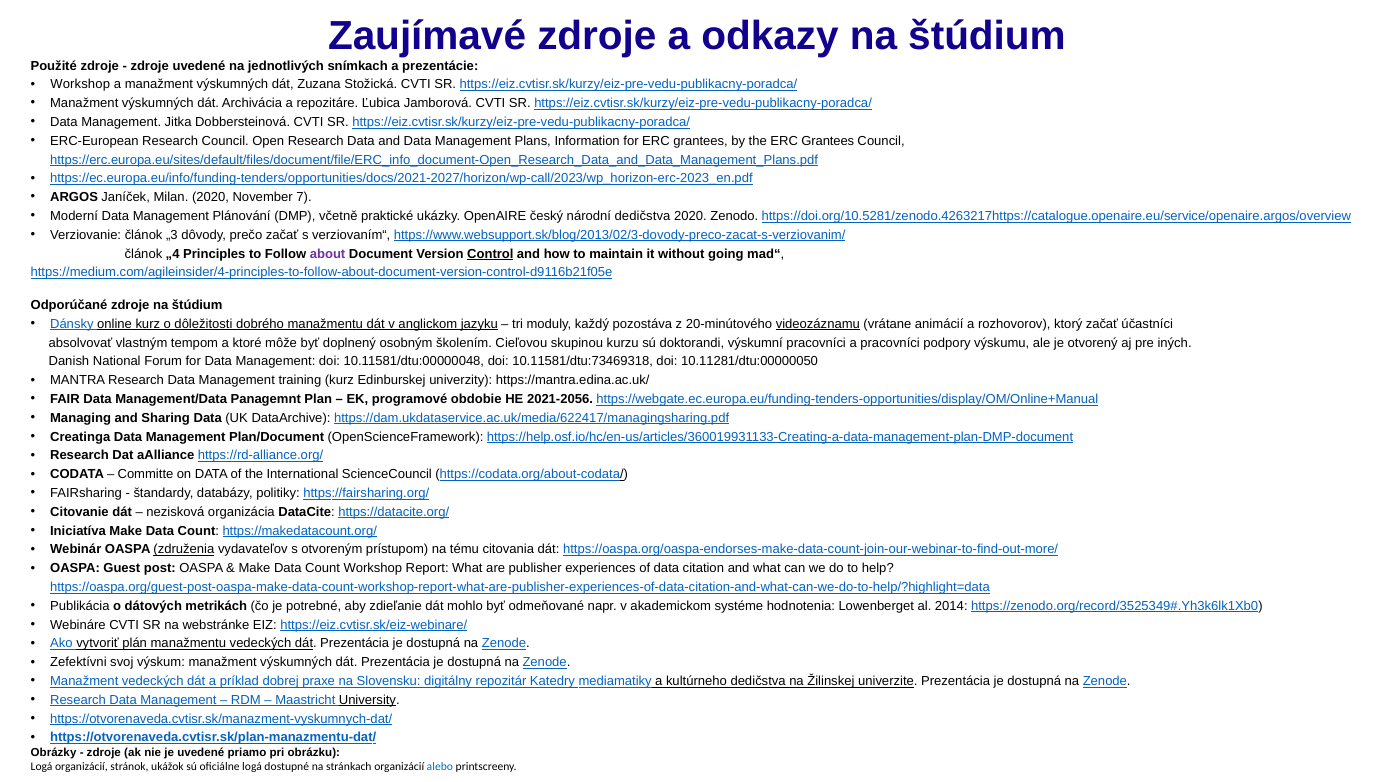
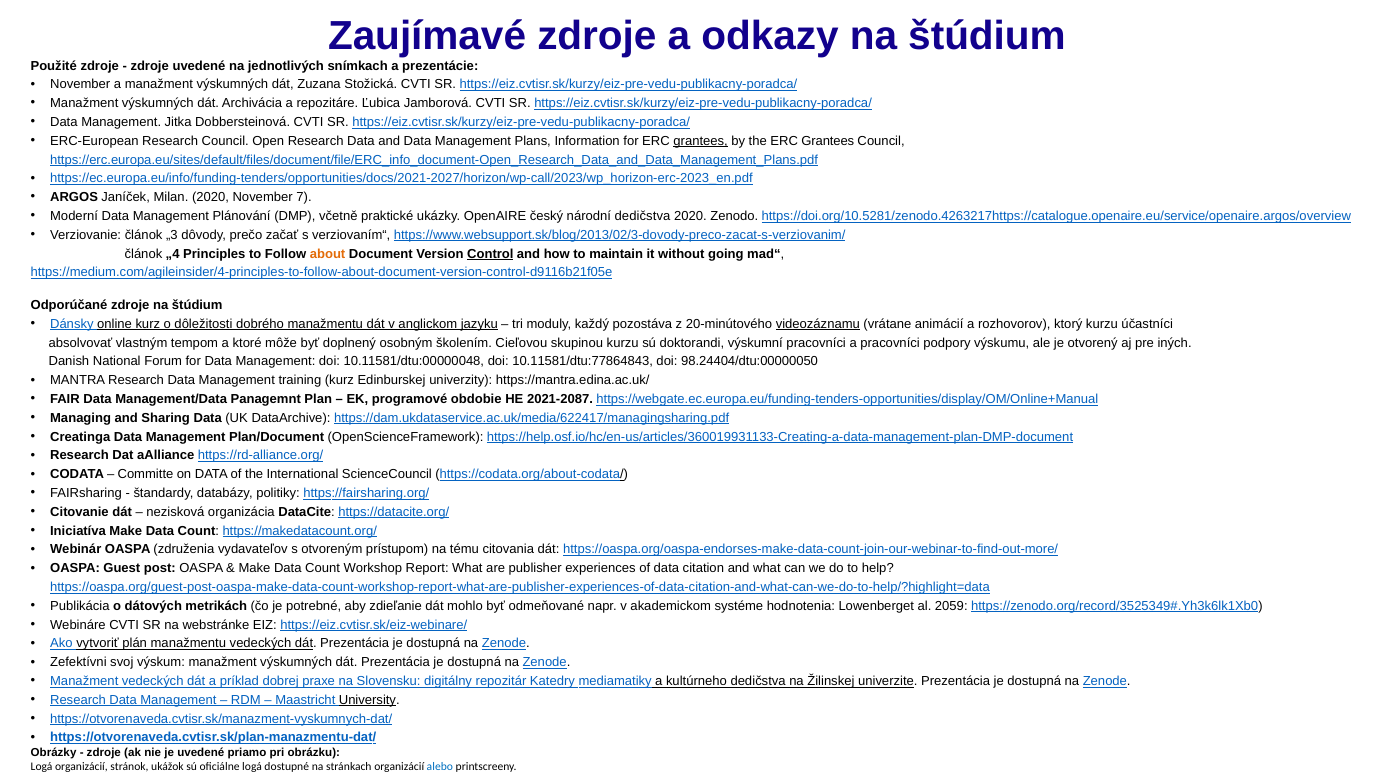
Workshop: Workshop -> November (80, 85)
grantees underline: none -> present (701, 141)
about colour: purple -> orange (328, 254)
ktorý začať: začať -> kurzu (1102, 324)
10.11581/dtu:73469318: 10.11581/dtu:73469318 -> 10.11581/dtu:77864843 (583, 362)
10.11281/dtu:00000050: 10.11281/dtu:00000050 -> 98.24404/dtu:00000050 (750, 362)
2021-2056: 2021-2056 -> 2021-2087 (560, 399)
združenia underline: present -> none (184, 550)
2014: 2014 -> 2059 (951, 606)
